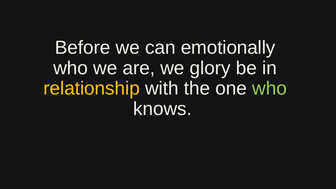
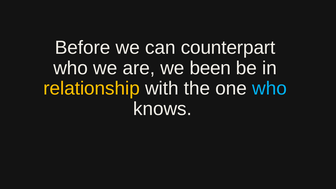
emotionally: emotionally -> counterpart (228, 48)
glory: glory -> been (210, 68)
who colour: light green -> light blue (269, 88)
